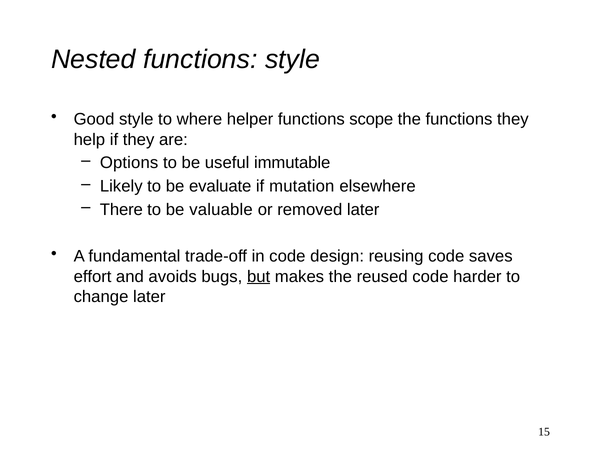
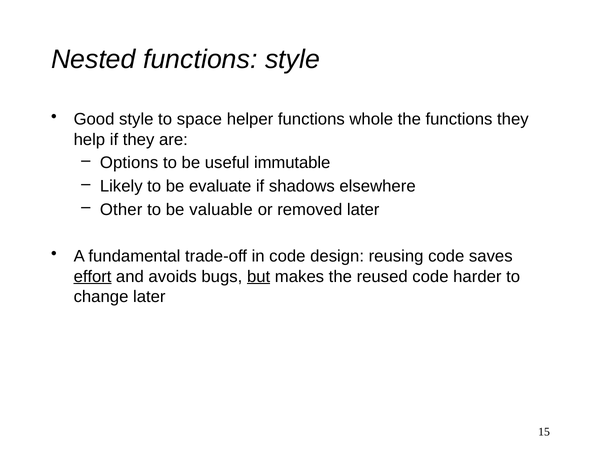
where: where -> space (199, 119)
scope: scope -> whole (371, 119)
mutation: mutation -> shadows (302, 186)
There: There -> Other (121, 210)
effort underline: none -> present (93, 276)
